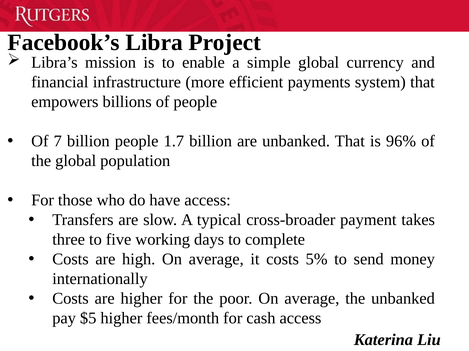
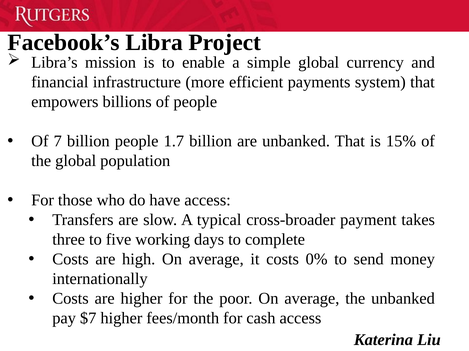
96%: 96% -> 15% (401, 142)
5%: 5% -> 0% (317, 260)
$5: $5 -> $7 (88, 319)
